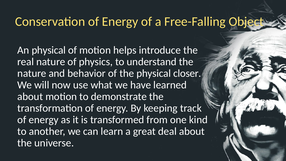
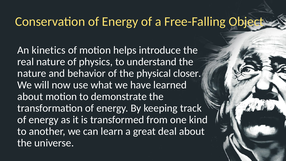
An physical: physical -> kinetics (49, 50)
